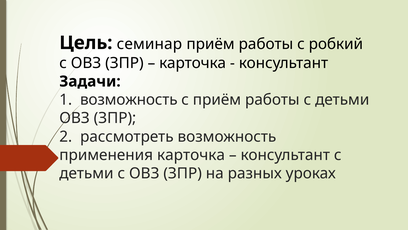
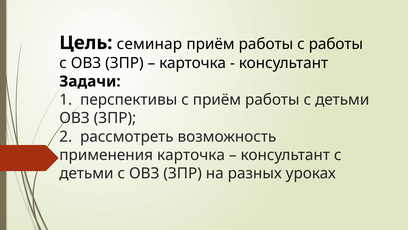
с робкий: робкий -> работы (336, 44)
1 возможность: возможность -> перспективы (129, 100)
